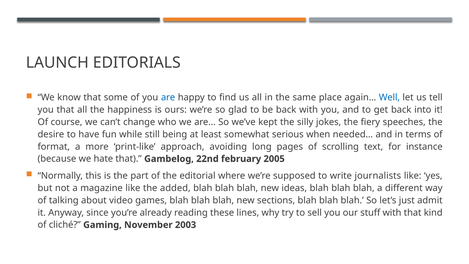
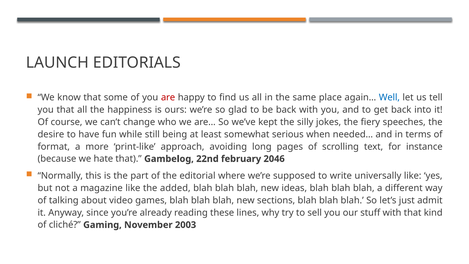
are colour: blue -> red (168, 98)
2005: 2005 -> 2046 (274, 159)
journalists: journalists -> universally (378, 176)
